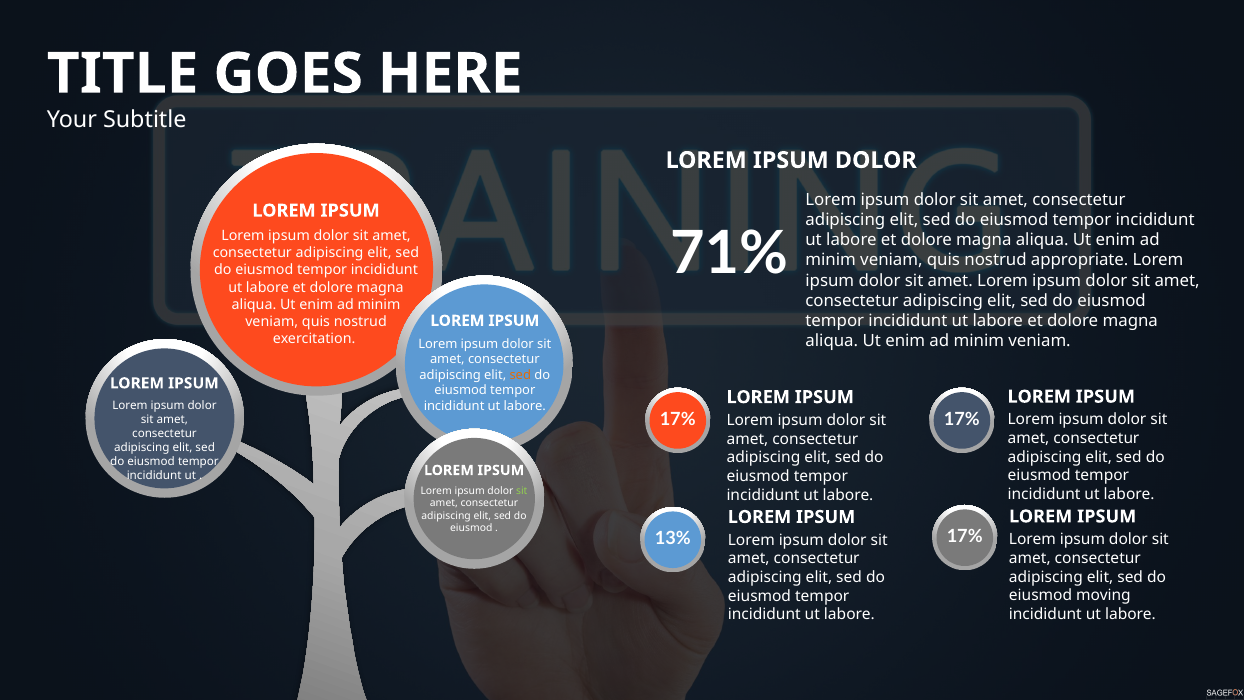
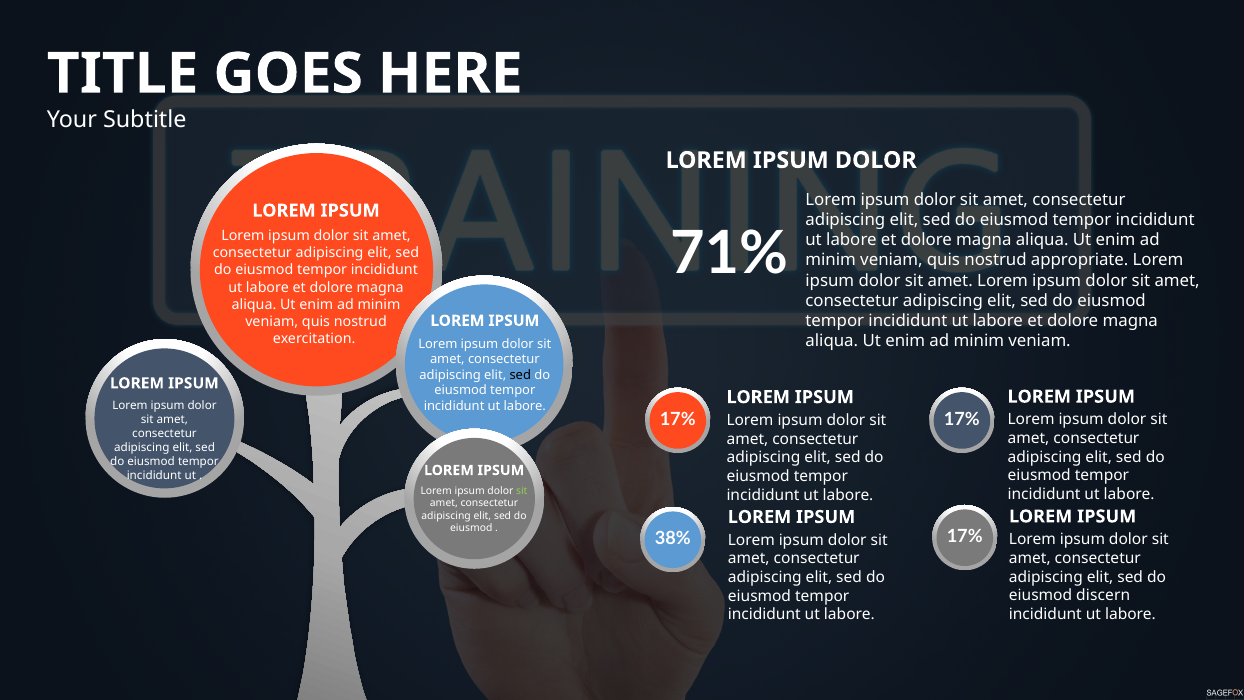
sed colour: orange -> black (520, 375)
13%: 13% -> 38% (673, 539)
moving: moving -> discern (1103, 595)
